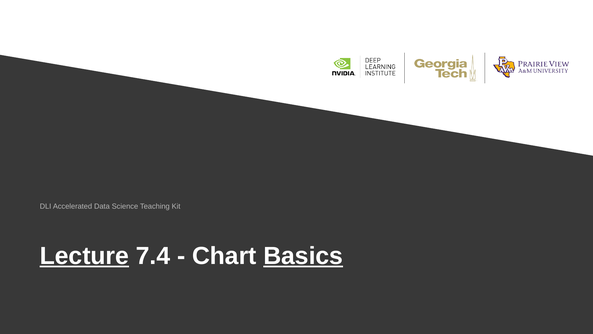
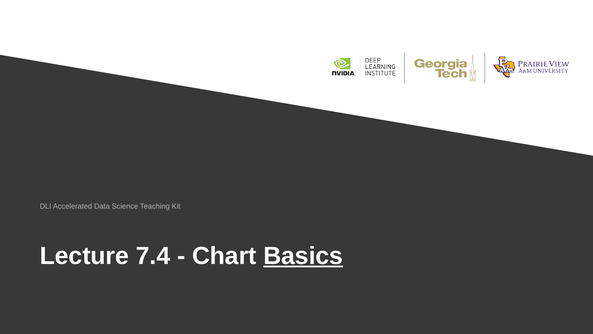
Lecture underline: present -> none (84, 256)
